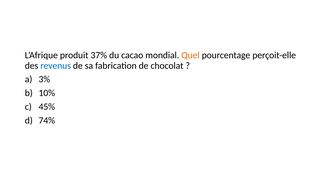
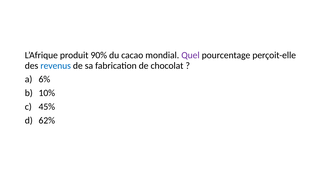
37%: 37% -> 90% (99, 55)
Quel colour: orange -> purple (190, 55)
3%: 3% -> 6% (44, 79)
74%: 74% -> 62% (47, 120)
